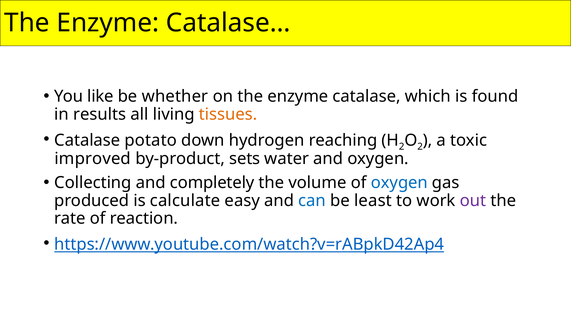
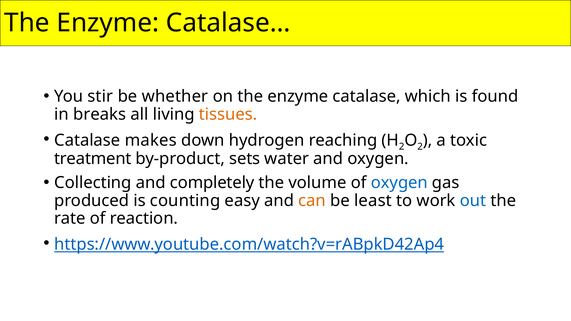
like: like -> stir (100, 97)
results: results -> breaks (100, 114)
potato: potato -> makes (151, 140)
improved: improved -> treatment (93, 159)
calculate: calculate -> counting (185, 201)
can colour: blue -> orange (312, 201)
out colour: purple -> blue (473, 201)
